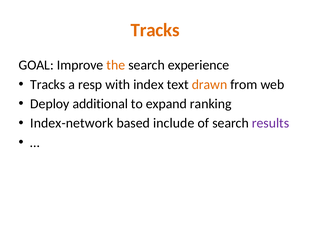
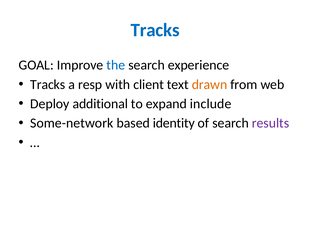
Tracks colour: orange -> blue (155, 30)
the colour: orange -> blue (116, 65)
index: index -> client (149, 84)
ranking: ranking -> include (211, 104)
Index-network: Index-network -> Some-network (72, 123)
include: include -> identity (174, 123)
